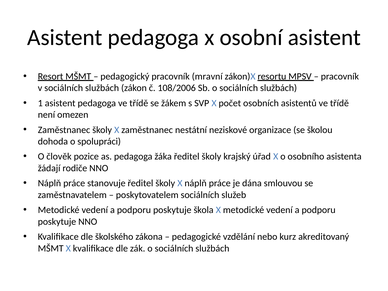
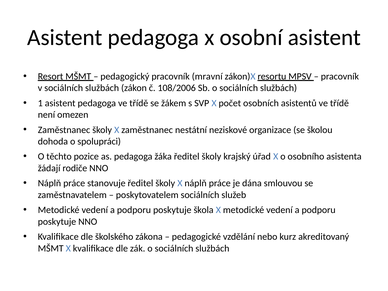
člověk: člověk -> těchto (59, 157)
